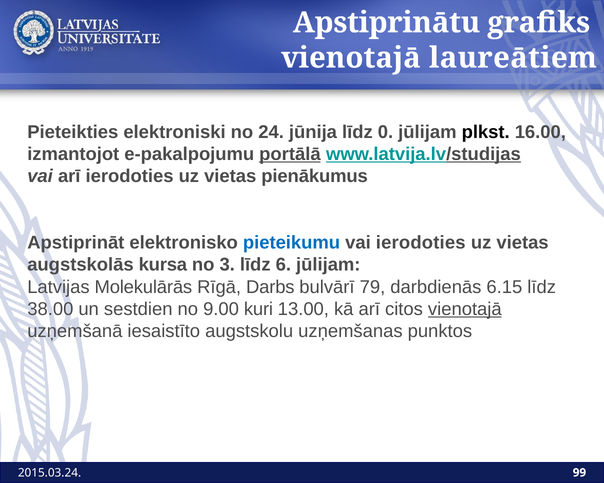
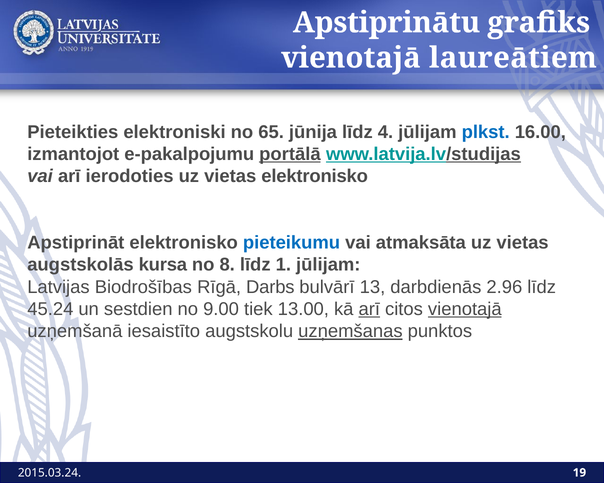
24: 24 -> 65 (271, 132)
0: 0 -> 4 (386, 132)
plkst colour: black -> blue (486, 132)
vietas pienākumus: pienākumus -> elektronisko (315, 176)
vai ierodoties: ierodoties -> atmaksāta (421, 243)
3: 3 -> 8 (227, 265)
6: 6 -> 1 (283, 265)
Molekulārās: Molekulārās -> Biodrošības (143, 287)
79: 79 -> 13 (372, 287)
6.15: 6.15 -> 2.96 (504, 287)
38.00: 38.00 -> 45.24 (50, 309)
kuri: kuri -> tiek (258, 309)
arī underline: none -> present (369, 309)
uzņemšanas underline: none -> present (350, 331)
99: 99 -> 19 (579, 472)
